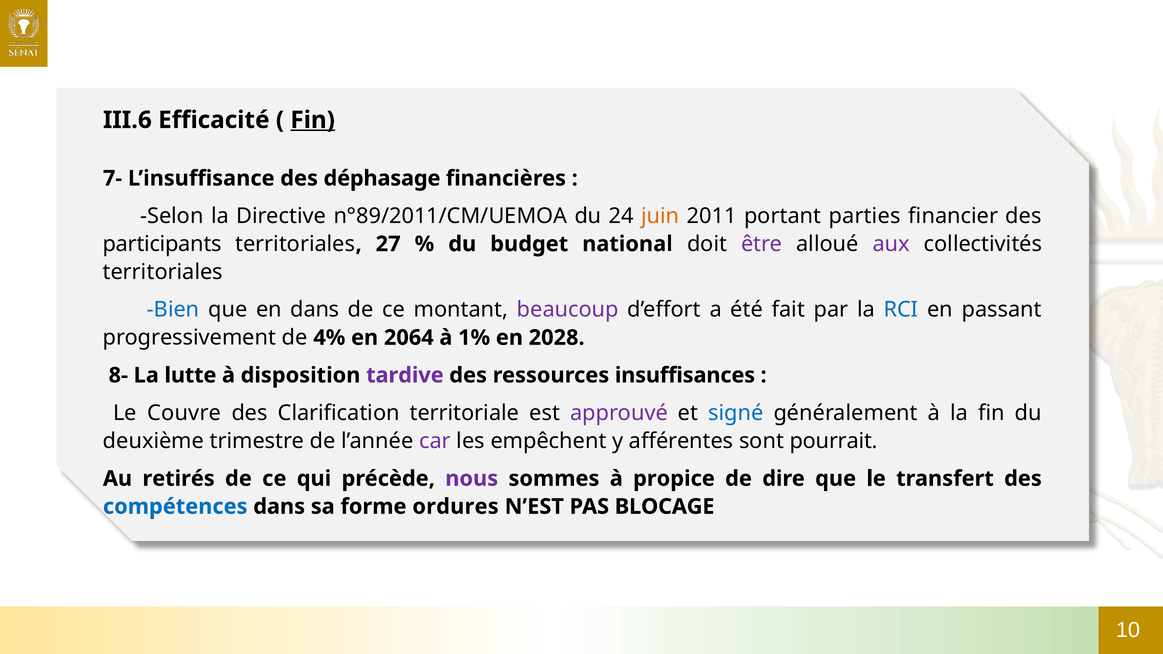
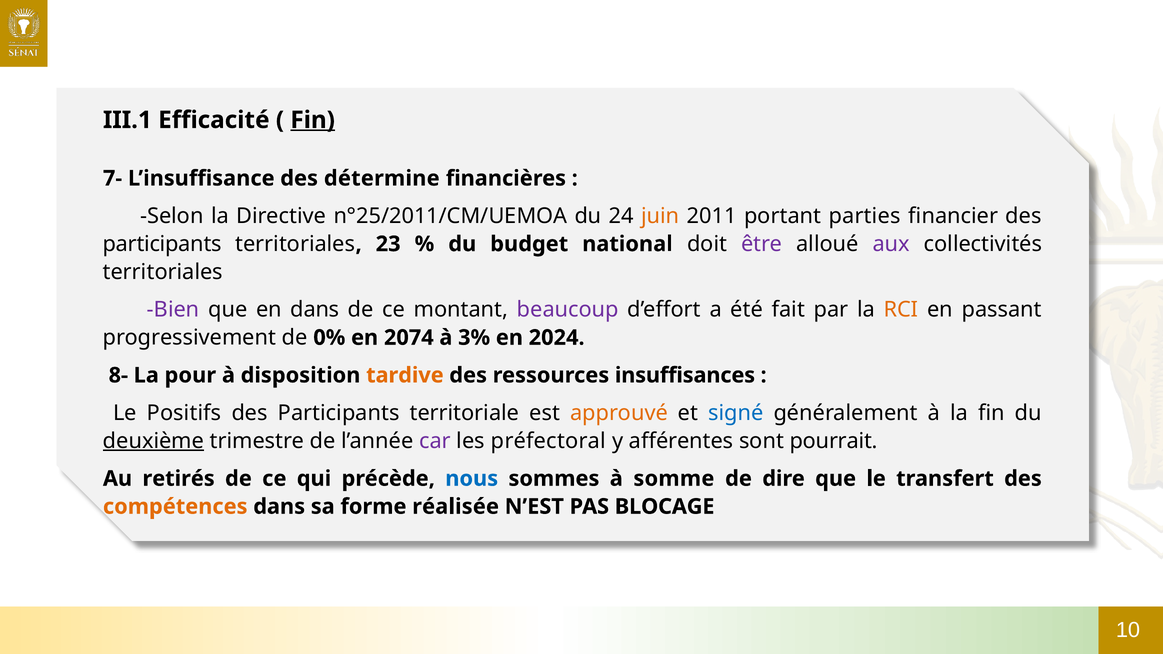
III.6: III.6 -> III.1 (127, 120)
déphasage: déphasage -> détermine (382, 178)
n°89/2011/CM/UEMOA: n°89/2011/CM/UEMOA -> n°25/2011/CM/UEMOA (450, 216)
27: 27 -> 23 (388, 244)
Bien colour: blue -> purple (173, 310)
RCI colour: blue -> orange (901, 310)
4%: 4% -> 0% (329, 338)
2064: 2064 -> 2074 (409, 338)
1%: 1% -> 3% (474, 338)
2028: 2028 -> 2024 (557, 338)
lutte: lutte -> pour (190, 375)
tardive colour: purple -> orange (405, 375)
Couvre: Couvre -> Positifs (184, 413)
Clarification: Clarification -> Participants (339, 413)
approuvé colour: purple -> orange (619, 413)
deuxième underline: none -> present (154, 441)
empêchent: empêchent -> préfectoral (548, 441)
nous colour: purple -> blue (472, 479)
propice: propice -> somme (674, 479)
compétences colour: blue -> orange (175, 507)
ordures: ordures -> réalisée (456, 507)
